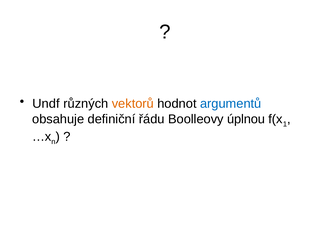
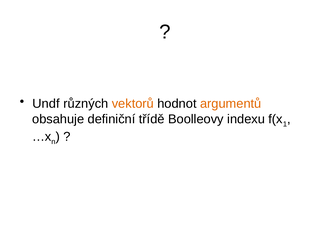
argumentů colour: blue -> orange (231, 104)
řádu: řádu -> třídě (152, 119)
úplnou: úplnou -> indexu (246, 119)
